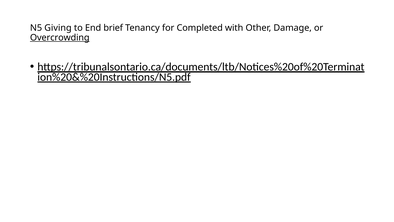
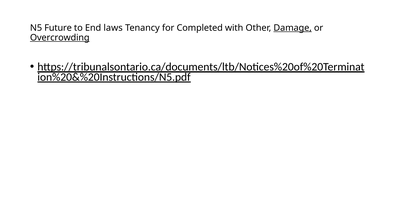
Giving: Giving -> Future (58, 28)
brief: brief -> laws (113, 28)
Damage underline: none -> present (293, 28)
